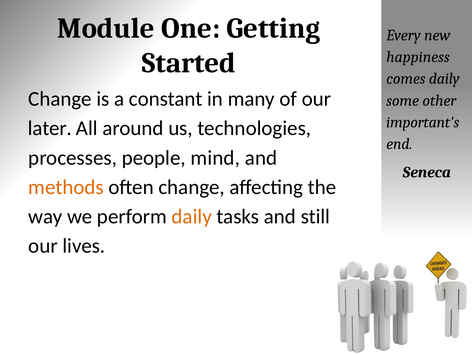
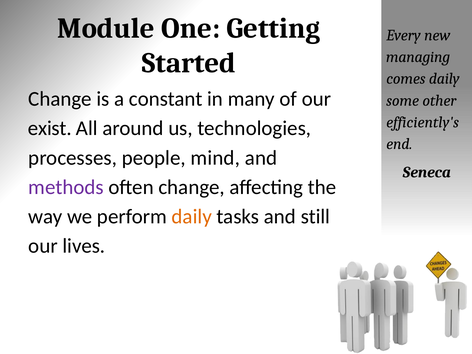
happiness: happiness -> managing (418, 57)
important's: important's -> efficiently's (423, 122)
later: later -> exist (50, 128)
methods colour: orange -> purple (66, 187)
